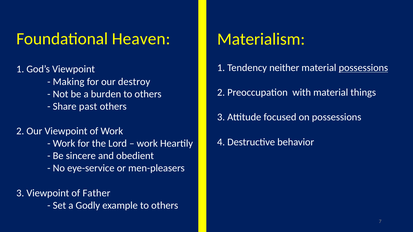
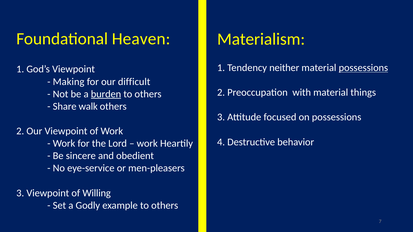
destroy: destroy -> difficult (134, 82)
burden underline: none -> present (106, 94)
past: past -> walk (88, 107)
Father: Father -> Willing (97, 193)
